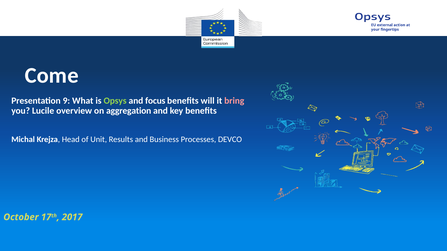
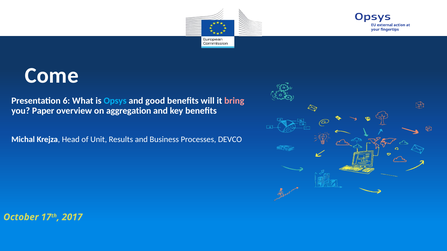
9: 9 -> 6 (66, 101)
Opsys colour: light green -> light blue (115, 101)
focus: focus -> good (155, 101)
Lucile: Lucile -> Paper (43, 111)
